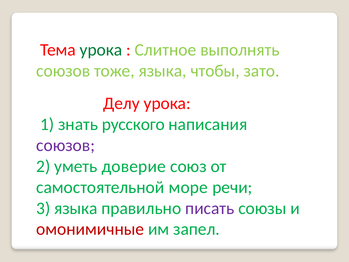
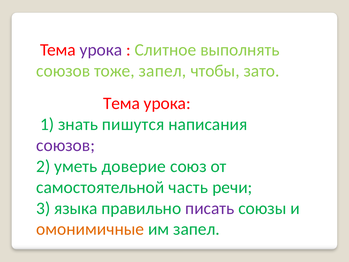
урока colour: green -> purple (101, 50)
тоже языка: языка -> запел (162, 71)
Делу: Делу -> Тема (122, 103)
русского: русского -> пишутся (133, 124)
море: море -> часть (188, 187)
омонимичные colour: red -> orange (90, 229)
